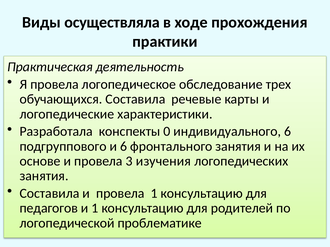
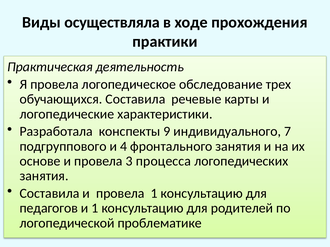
0: 0 -> 9 (167, 132)
индивидуального 6: 6 -> 7 (288, 132)
и 6: 6 -> 4 (124, 147)
изучения: изучения -> процесса (163, 161)
